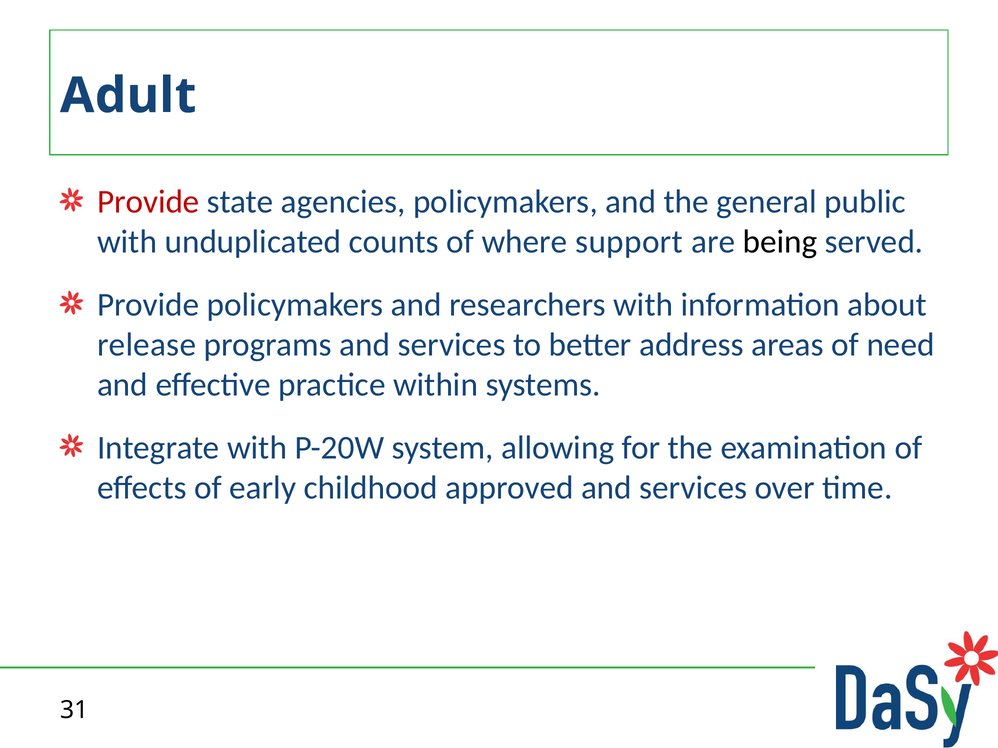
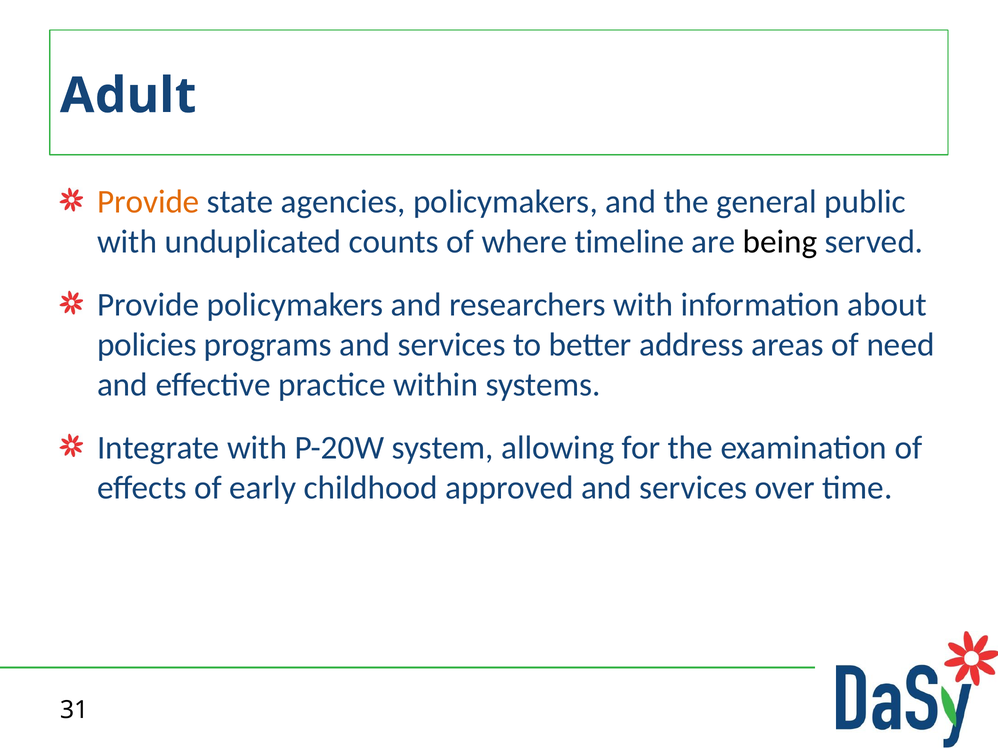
Provide colour: red -> orange (148, 202)
support: support -> timeline (629, 242)
release: release -> policies (147, 345)
